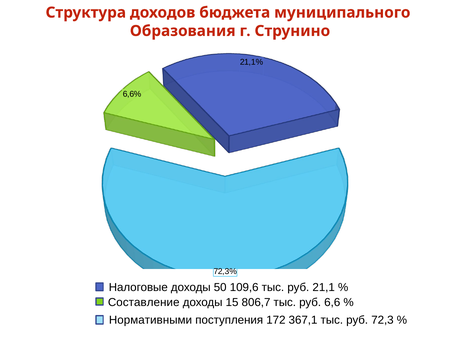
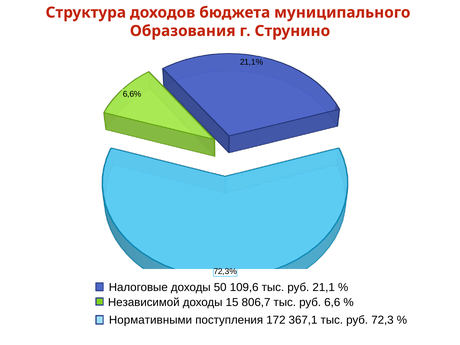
Составление: Составление -> Независимой (144, 302)
